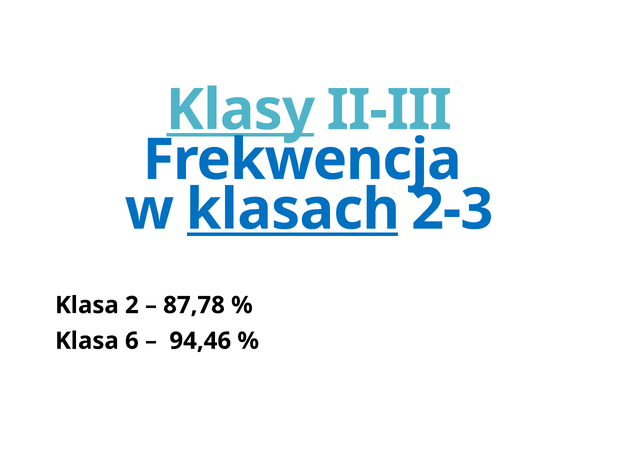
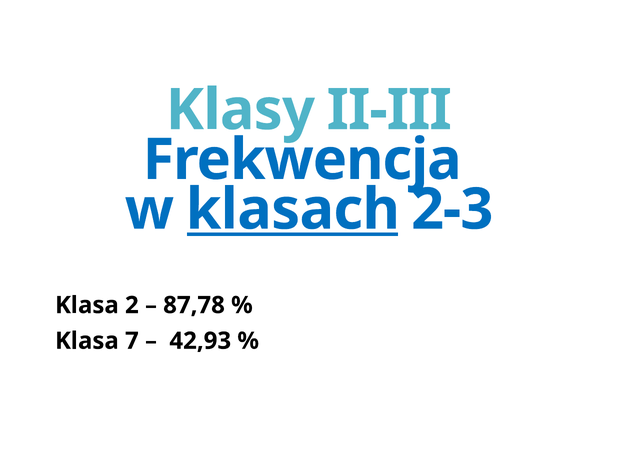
Klasy underline: present -> none (240, 110)
6: 6 -> 7 (132, 341)
94,46: 94,46 -> 42,93 (200, 341)
